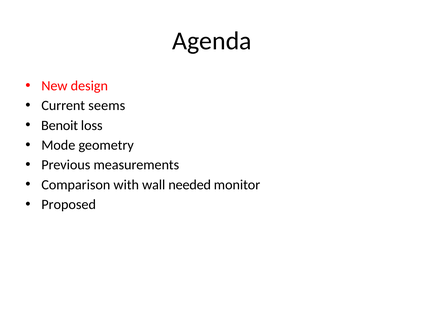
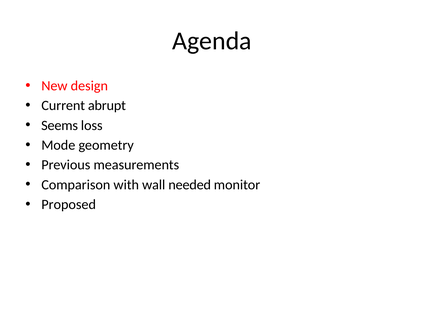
seems: seems -> abrupt (107, 106)
Benoit: Benoit -> Seems (60, 125)
